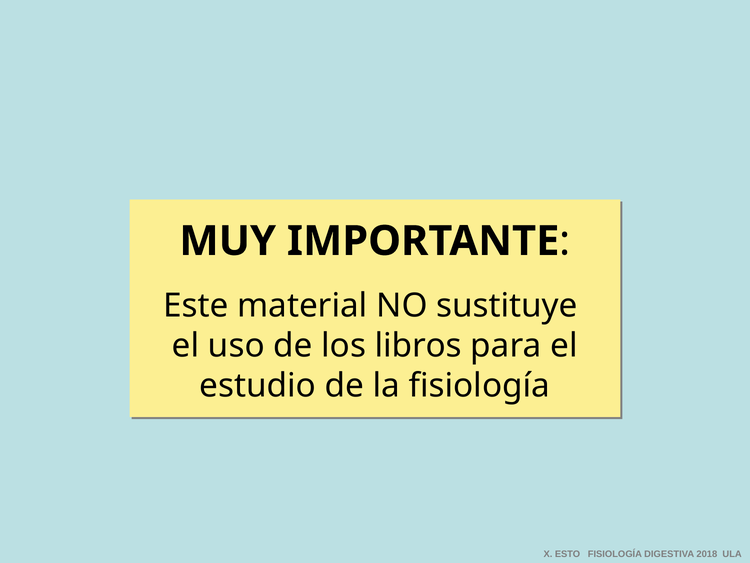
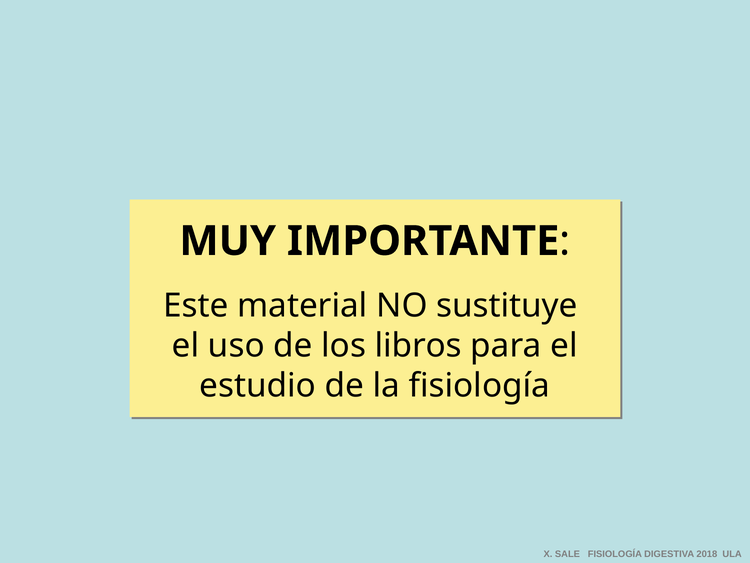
ESTO: ESTO -> SALE (567, 554)
